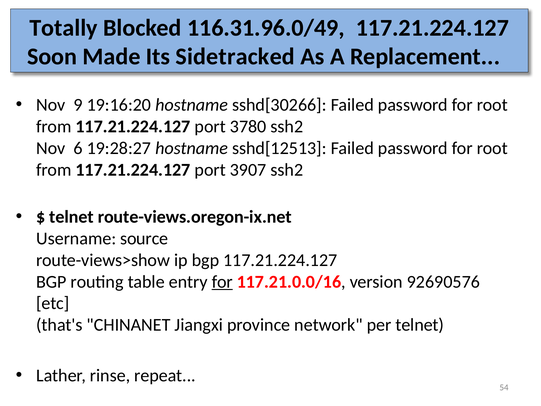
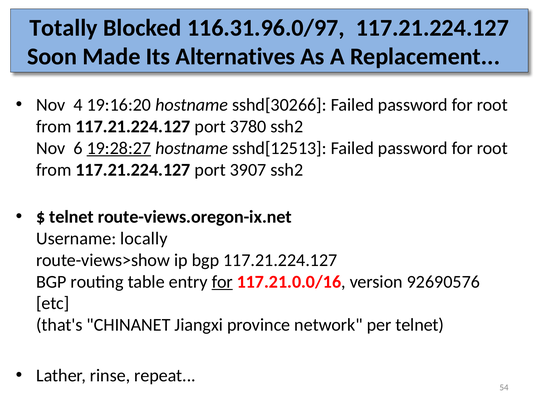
116.31.96.0/49: 116.31.96.0/49 -> 116.31.96.0/97 (266, 28)
Sidetracked: Sidetracked -> Alternatives (235, 57)
9: 9 -> 4 (78, 105)
19:28:27 underline: none -> present (119, 148)
source: source -> locally (144, 238)
